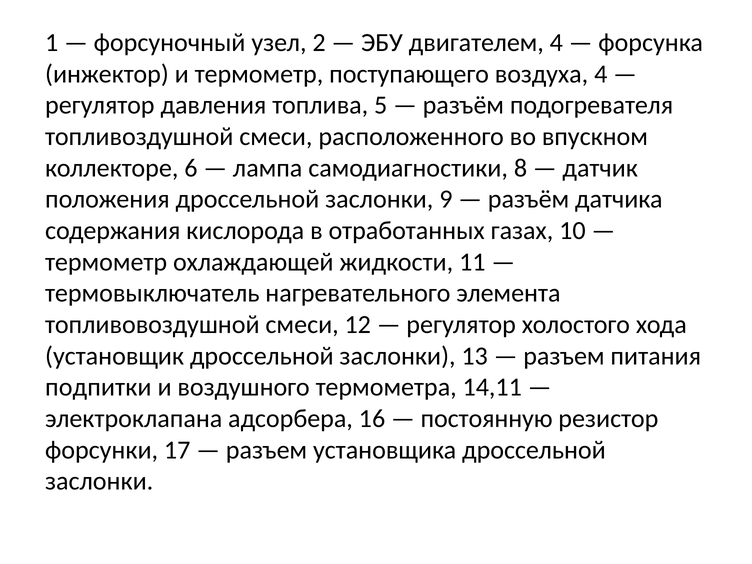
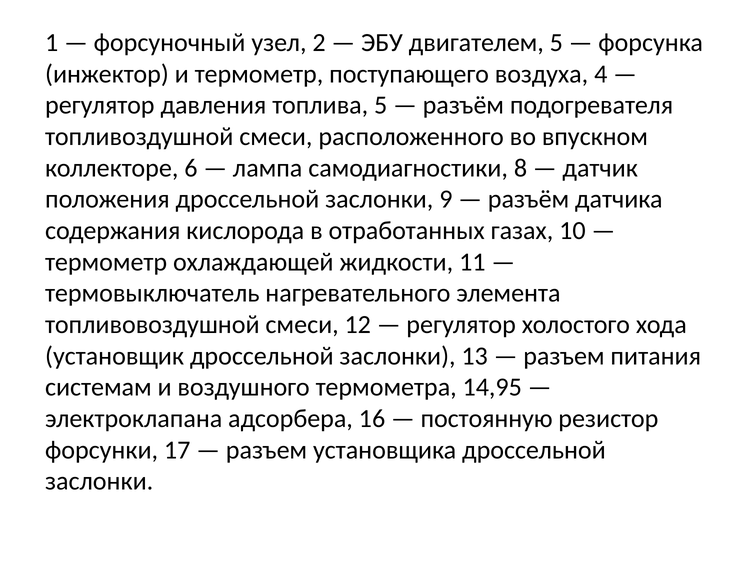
двигателем 4: 4 -> 5 (556, 43)
подпитки: подпитки -> системам (98, 387)
14,11: 14,11 -> 14,95 (492, 387)
